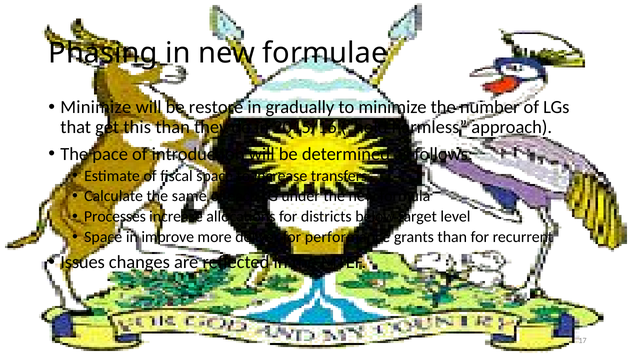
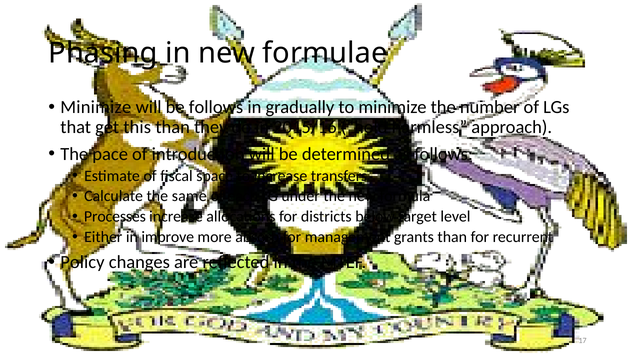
be restore: restore -> follows (216, 107)
Space: Space -> Either (103, 237)
deliver: deliver -> absorb (257, 237)
performance: performance -> management (348, 237)
Issues: Issues -> Policy (82, 262)
